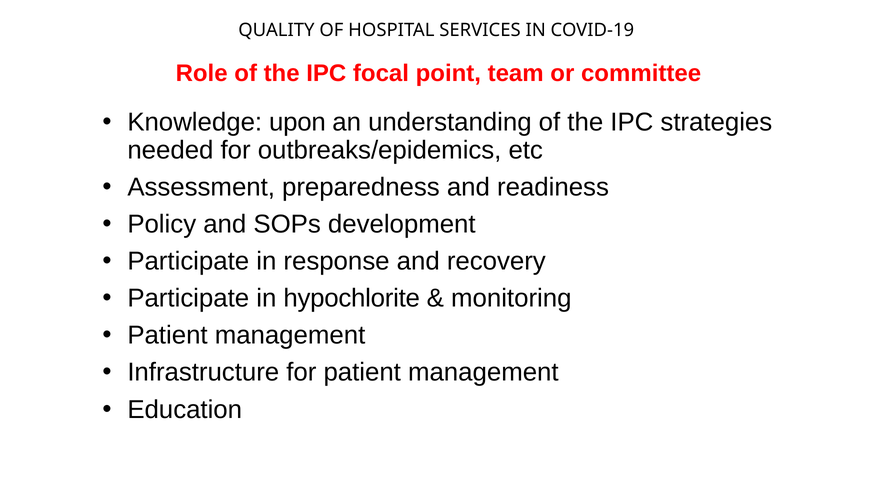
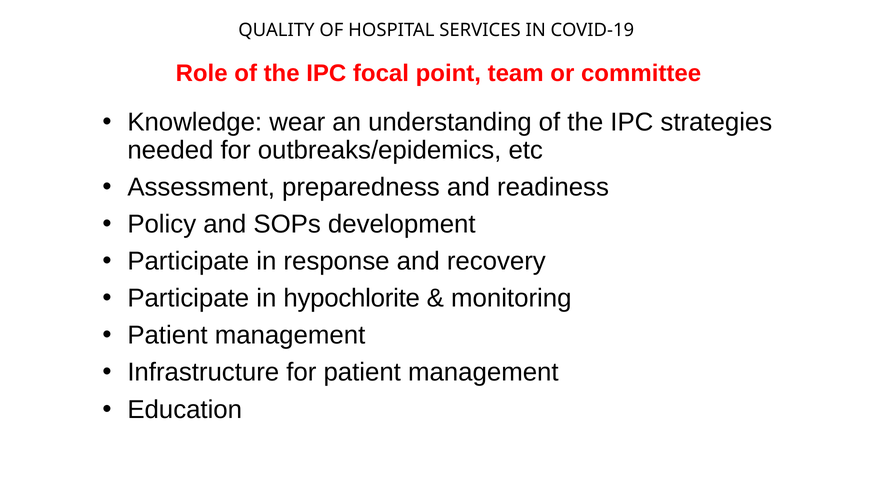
upon: upon -> wear (297, 122)
